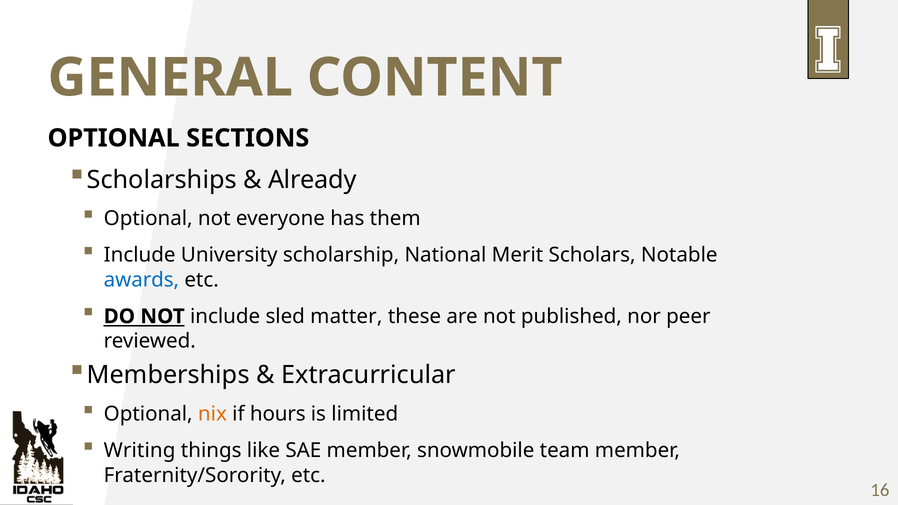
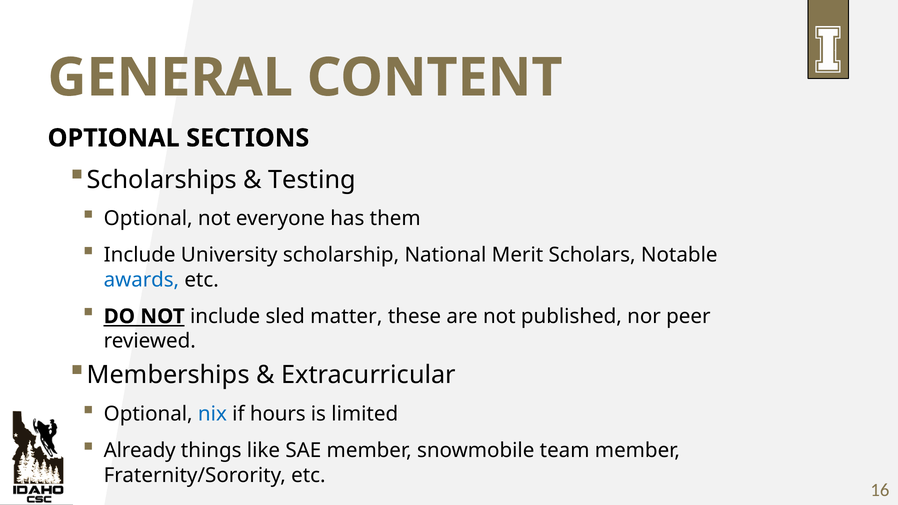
Already: Already -> Testing (312, 180)
nix colour: orange -> blue (212, 414)
Writing: Writing -> Already (140, 451)
